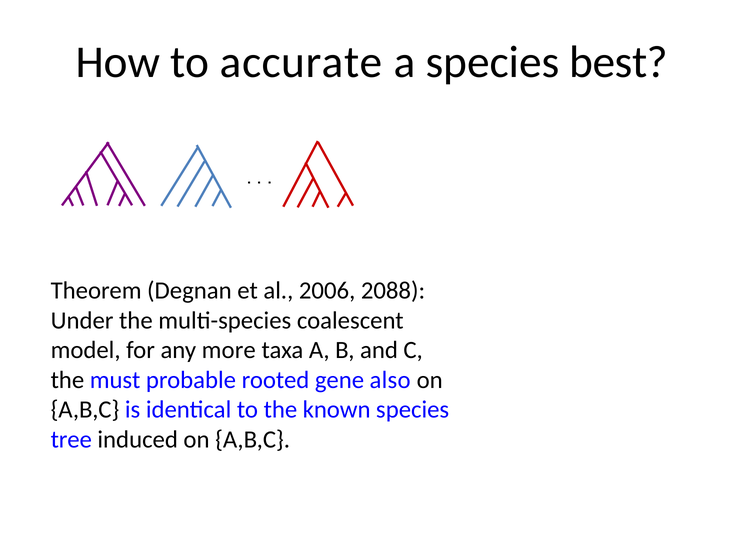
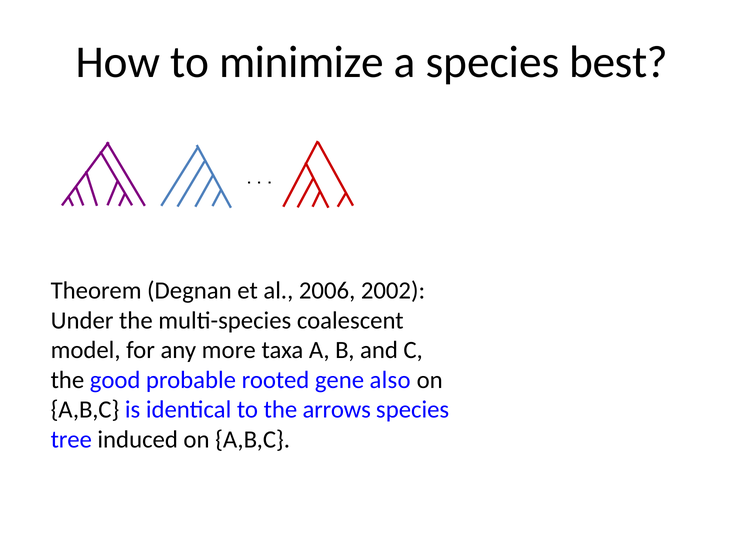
accurate: accurate -> minimize (302, 62)
2088: 2088 -> 2002 (393, 290)
must: must -> good (115, 379)
known: known -> arrows (337, 409)
